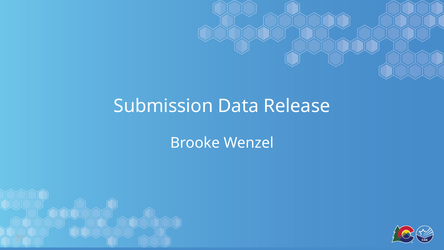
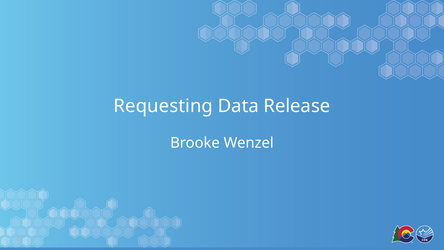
Submission: Submission -> Requesting (163, 106)
